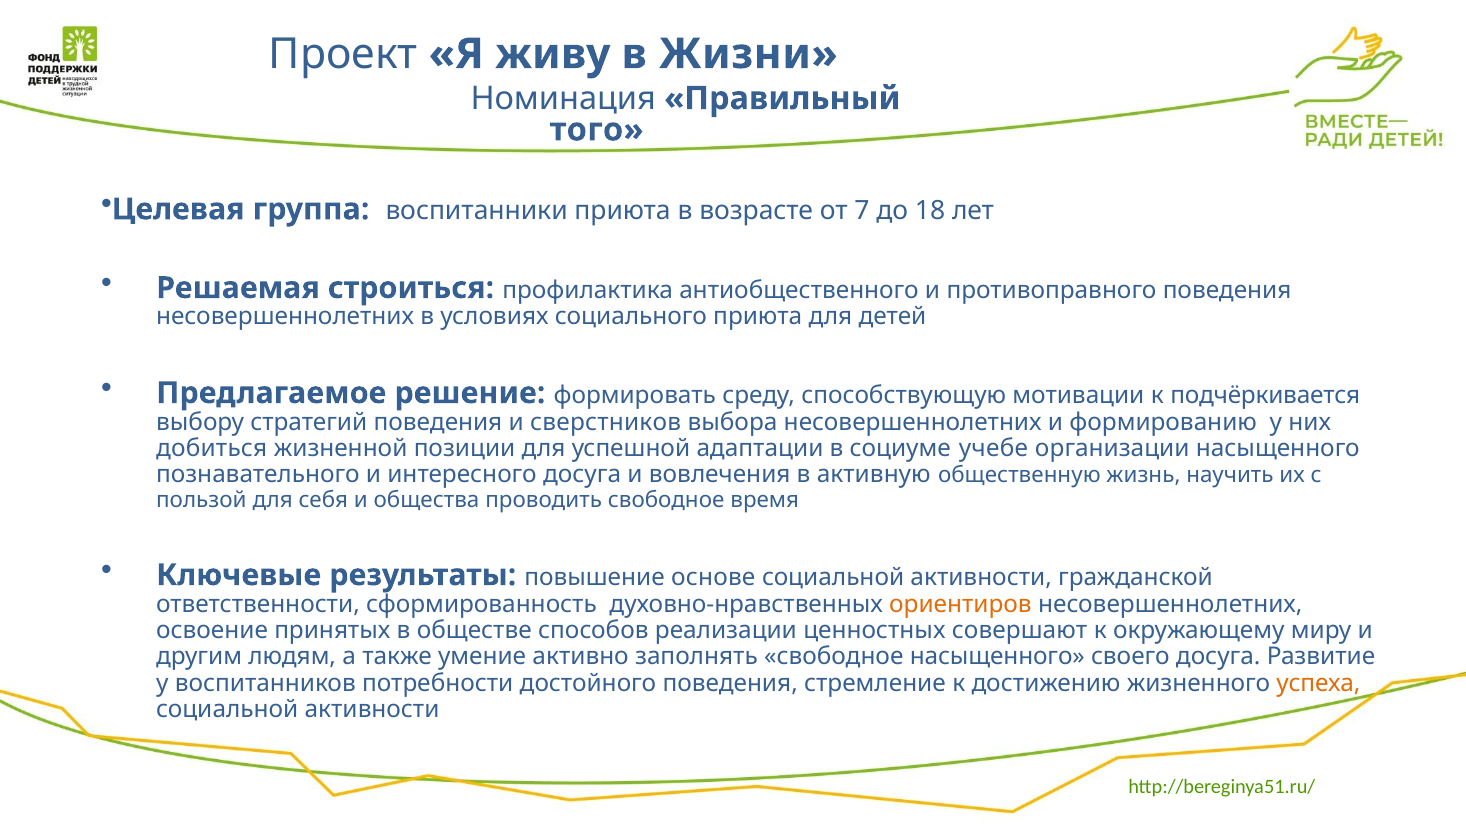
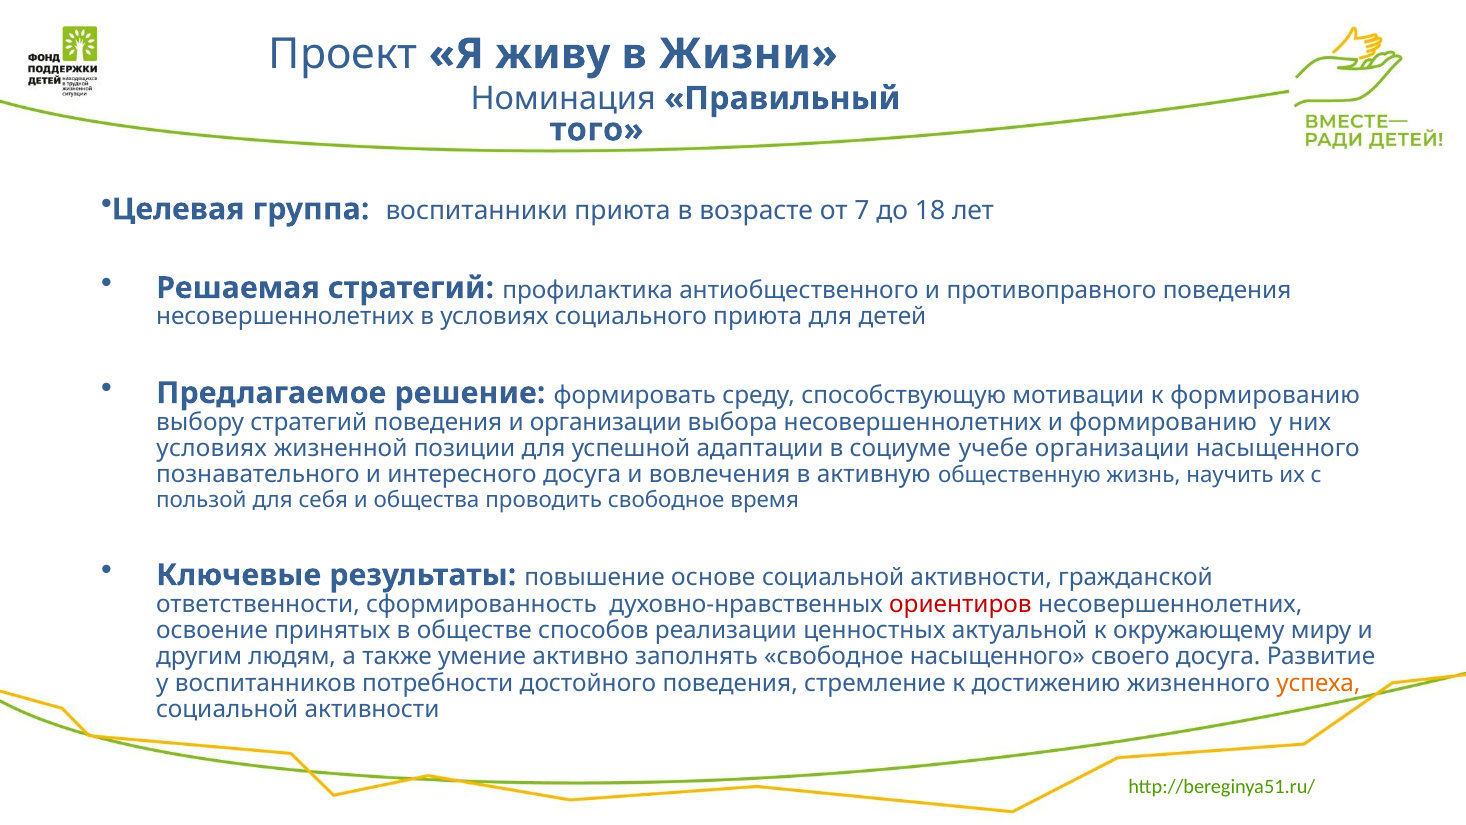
Решаемая строиться: строиться -> стратегий (411, 288)
к подчёркивается: подчёркивается -> формированию (1265, 395)
и сверстников: сверстников -> организации (606, 422)
добиться: добиться -> условиях (212, 448)
ориентиров colour: orange -> red (960, 604)
совершают: совершают -> актуальной (1020, 630)
